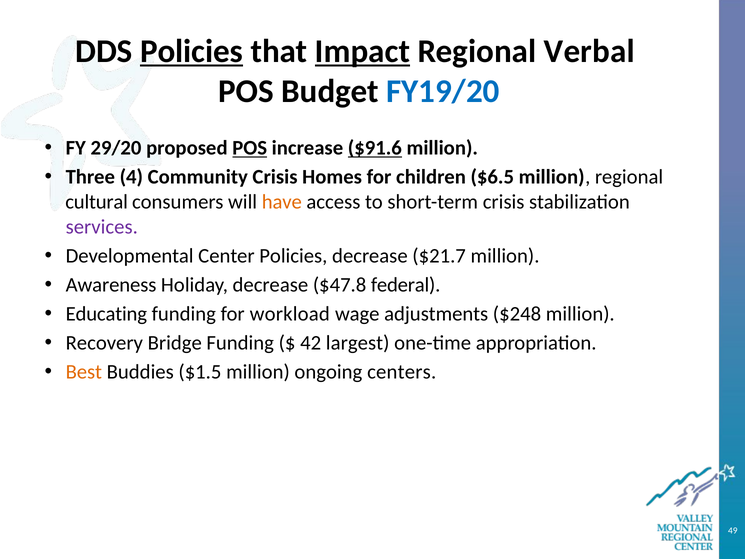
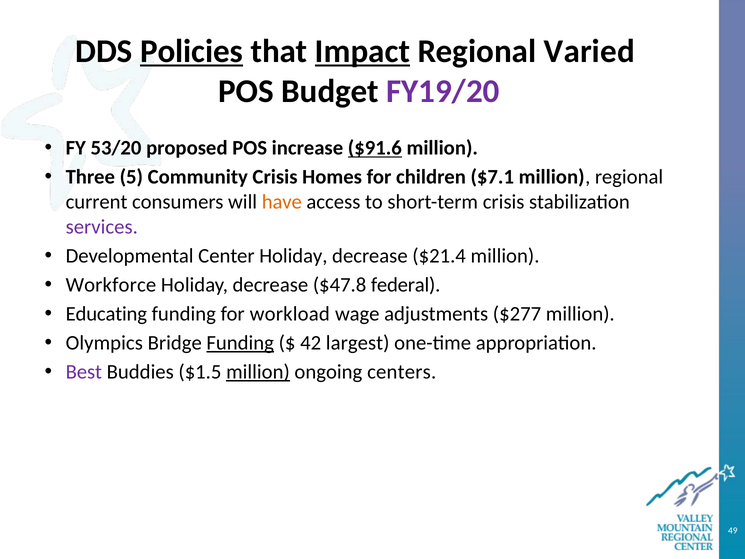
Verbal: Verbal -> Varied (589, 51)
FY19/20 colour: blue -> purple (443, 91)
29/20: 29/20 -> 53/20 (116, 148)
POS underline: present -> none (250, 148)
4: 4 -> 5 (131, 177)
$6.5: $6.5 -> $7.1 (492, 177)
cultural: cultural -> current (97, 202)
Center Policies: Policies -> Holiday (293, 256)
$21.7: $21.7 -> $21.4 (439, 256)
Awareness: Awareness -> Workforce (111, 285)
$248: $248 -> $277 (517, 314)
Recovery: Recovery -> Olympics (104, 343)
Funding underline: none -> present (240, 343)
Best colour: orange -> purple (84, 372)
million underline: none -> present (258, 372)
